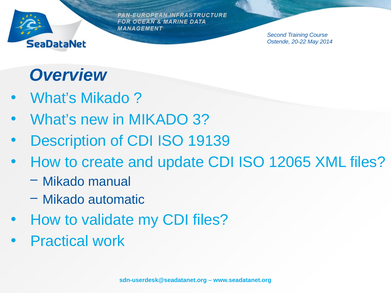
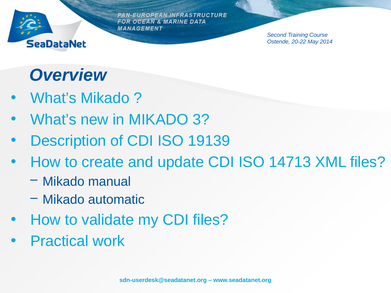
12065: 12065 -> 14713 (290, 162)
